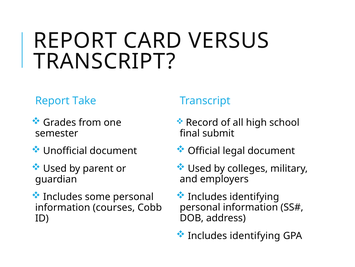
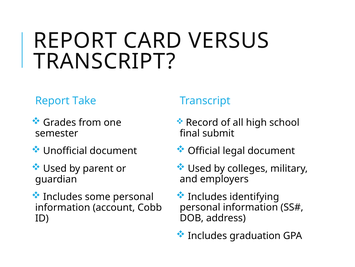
courses: courses -> account (114, 207)
identifying: identifying -> graduation (255, 235)
